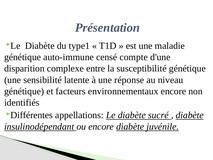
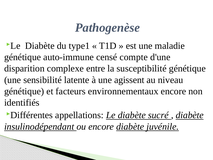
Présentation: Présentation -> Pathogenèse (107, 28)
réponse: réponse -> agissent (129, 80)
